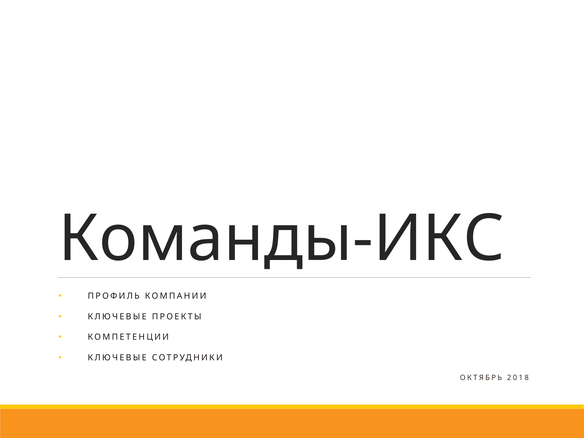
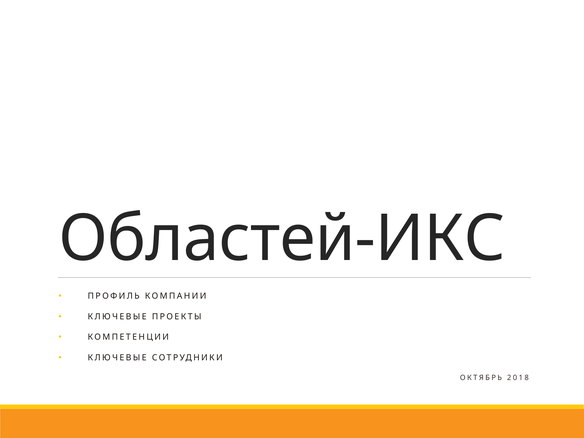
Команды-ИКС: Команды-ИКС -> Областей-ИКС (282, 239)
